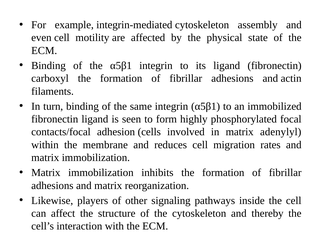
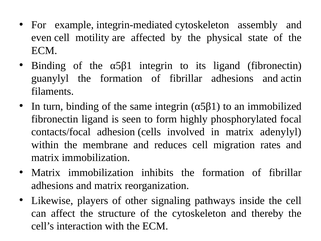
carboxyl: carboxyl -> guanylyl (50, 78)
